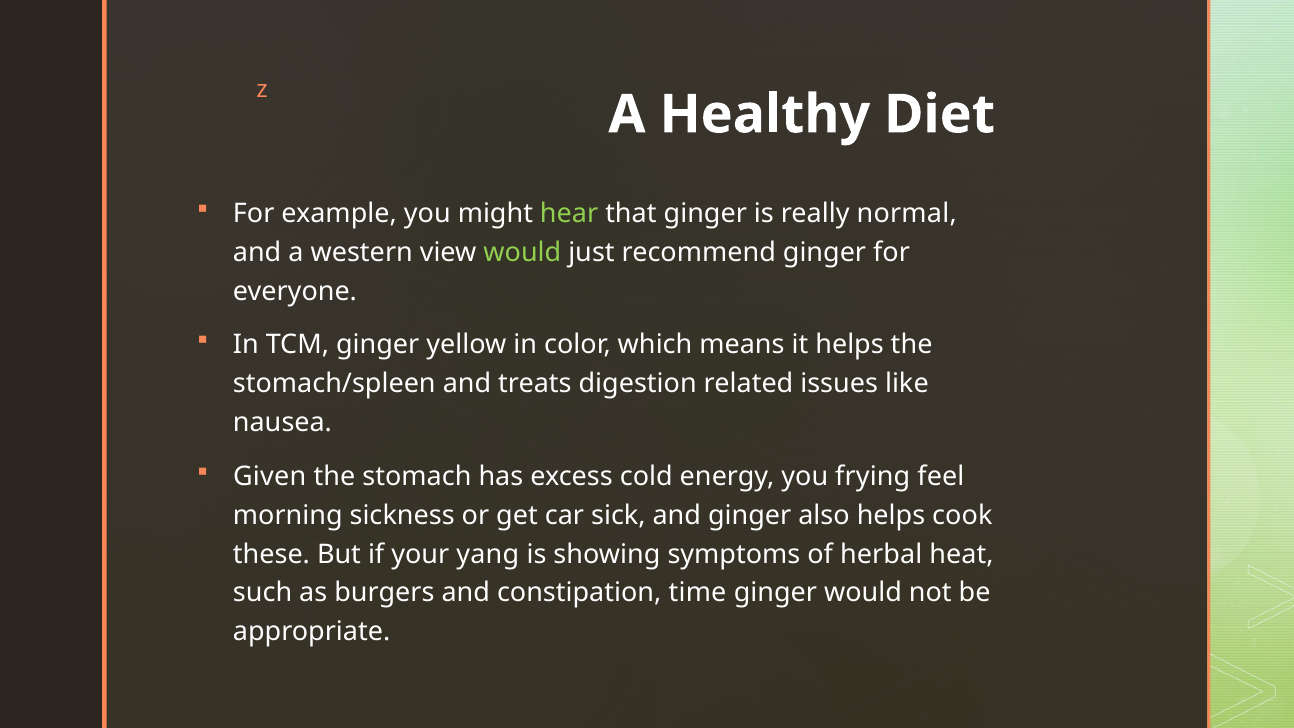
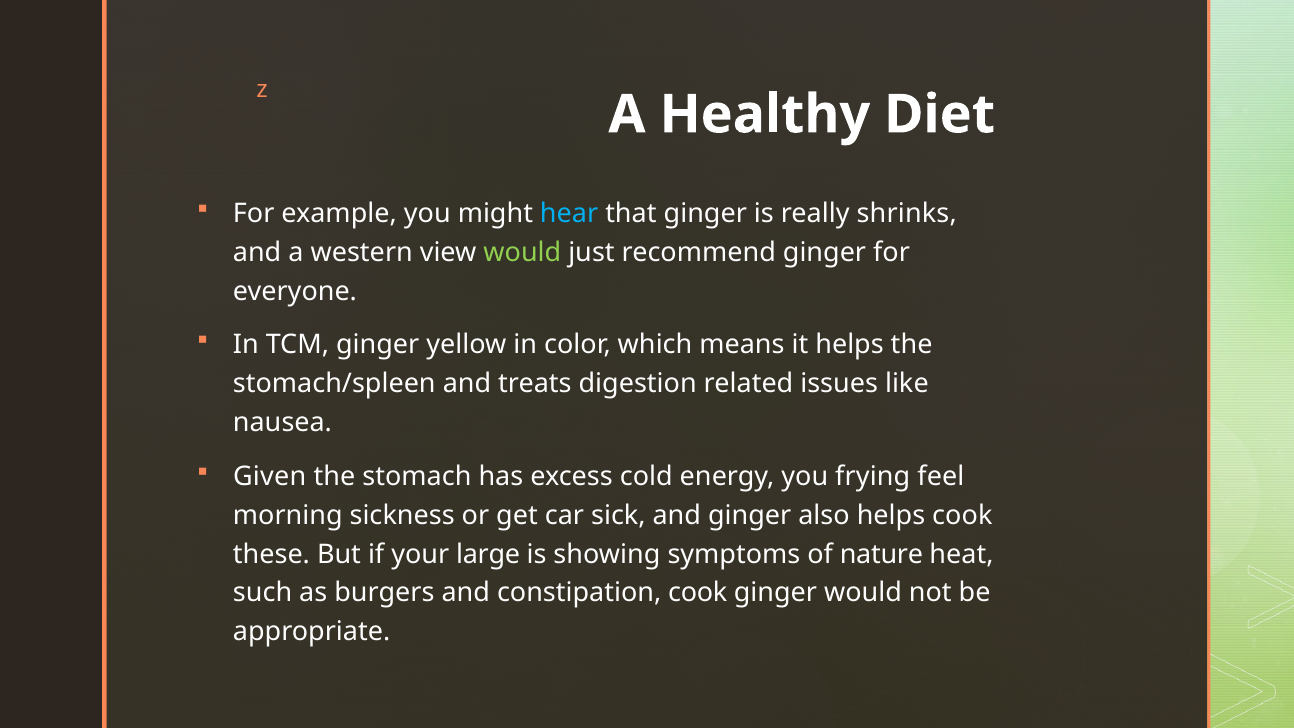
hear colour: light green -> light blue (569, 214)
normal: normal -> shrinks (907, 214)
yang: yang -> large (488, 554)
herbal: herbal -> nature (881, 554)
constipation time: time -> cook (698, 593)
